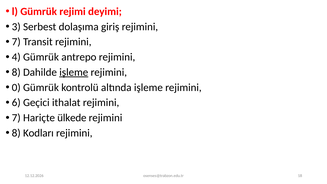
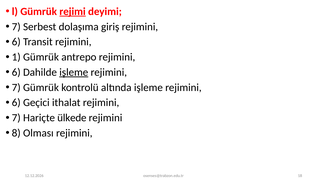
rejimi underline: none -> present (73, 11)
3: 3 -> 7 (16, 27)
7: 7 -> 6 (16, 42)
4: 4 -> 1 (16, 57)
8: 8 -> 6 (16, 72)
0: 0 -> 7 (16, 87)
Kodları: Kodları -> Olması (38, 133)
